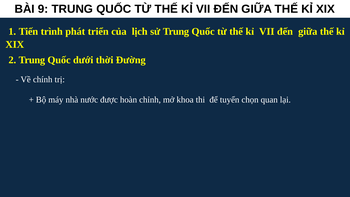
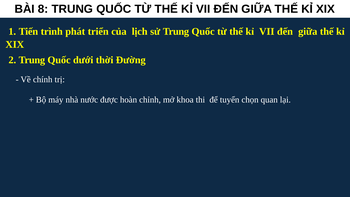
9: 9 -> 8 (43, 9)
